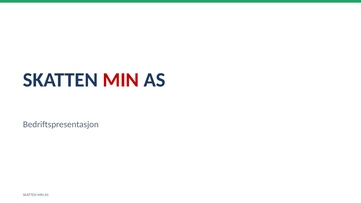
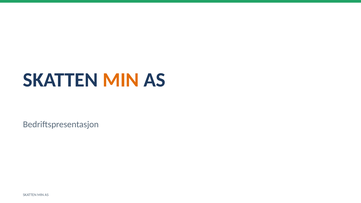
MIN colour: red -> orange (121, 80)
